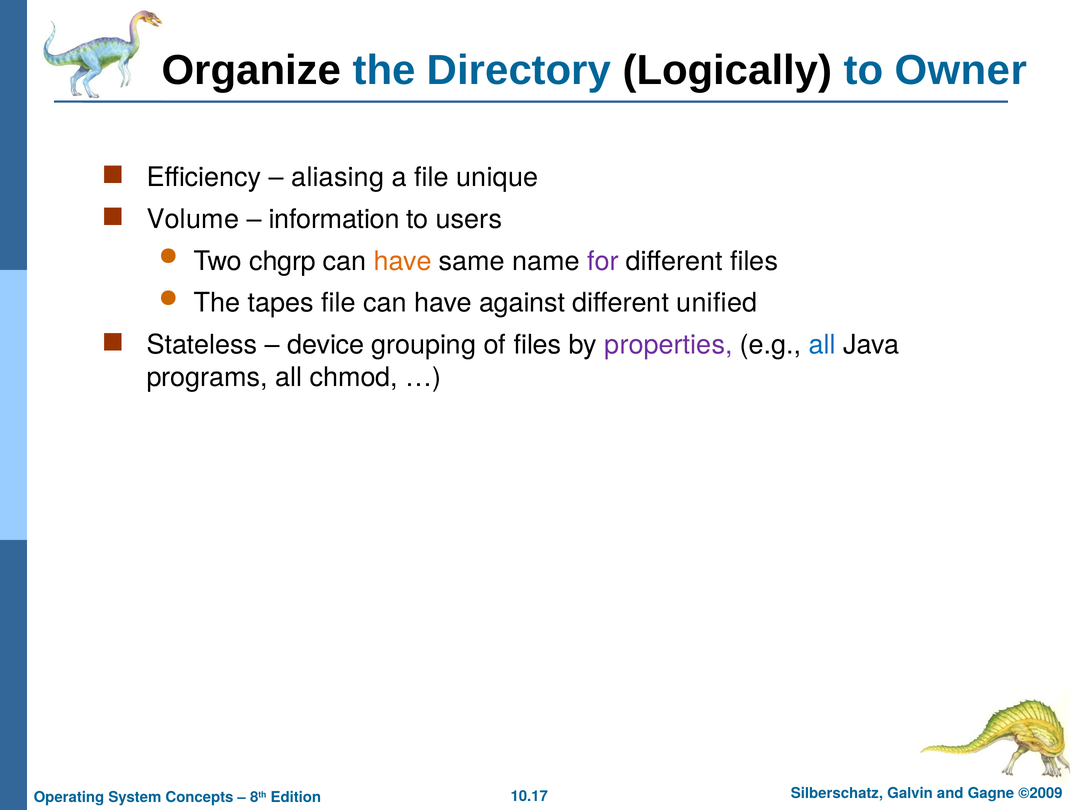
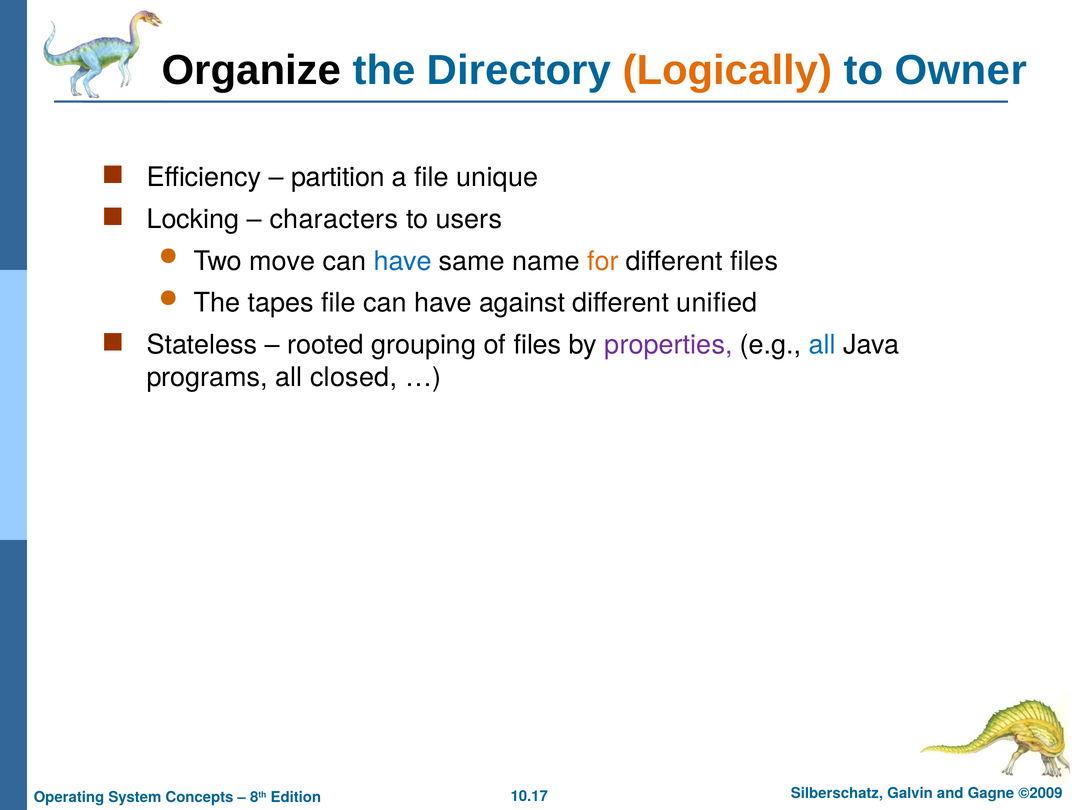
Logically colour: black -> orange (727, 70)
aliasing: aliasing -> partition (338, 177)
Volume: Volume -> Locking (193, 219)
information: information -> characters (334, 219)
chgrp: chgrp -> move (282, 261)
have colour: orange -> blue (403, 261)
for colour: purple -> orange (603, 261)
device: device -> rooted (326, 345)
chmod: chmod -> closed (354, 377)
